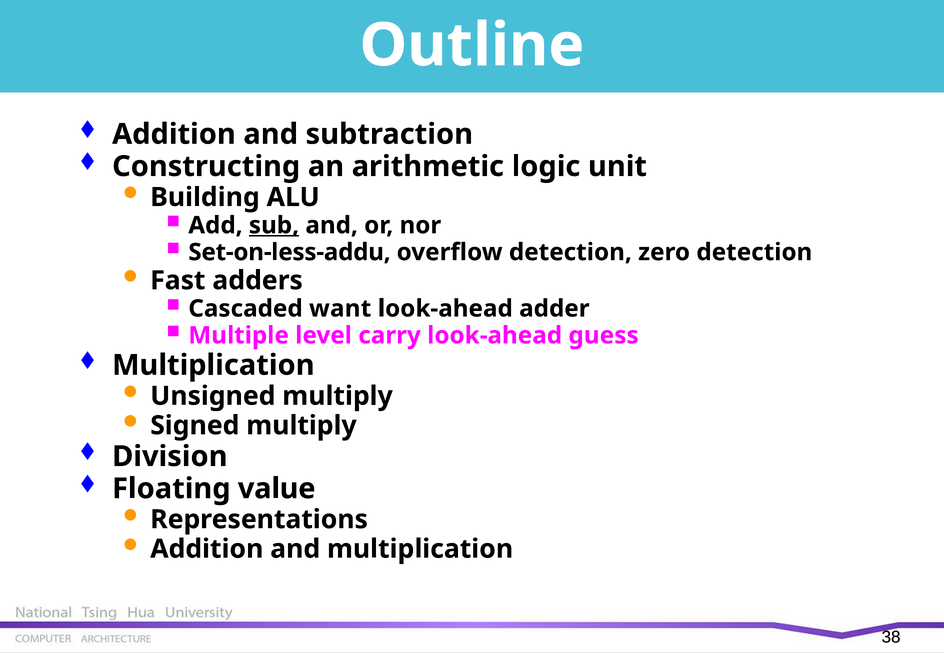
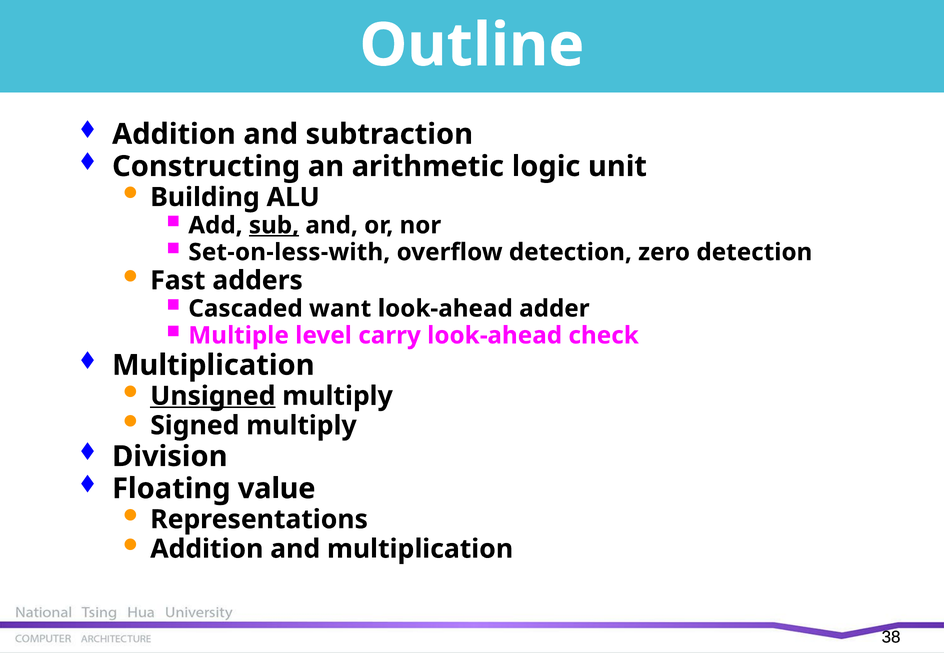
Set-on-less-addu: Set-on-less-addu -> Set-on-less-with (289, 252)
guess: guess -> check (604, 336)
Unsigned underline: none -> present (213, 396)
